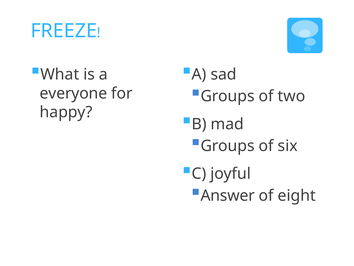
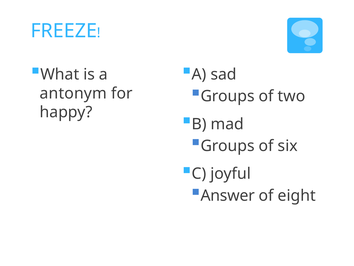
everyone: everyone -> antonym (73, 93)
